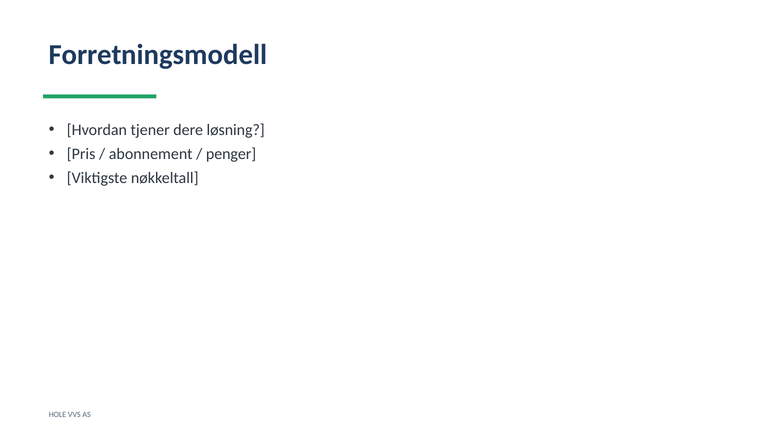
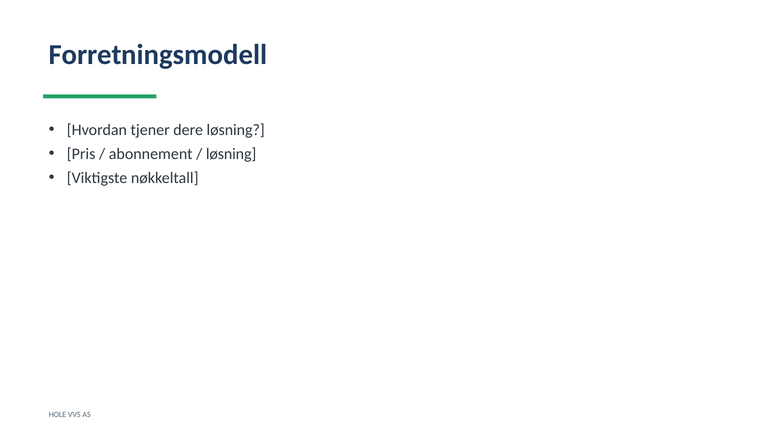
penger: penger -> løsning (231, 154)
